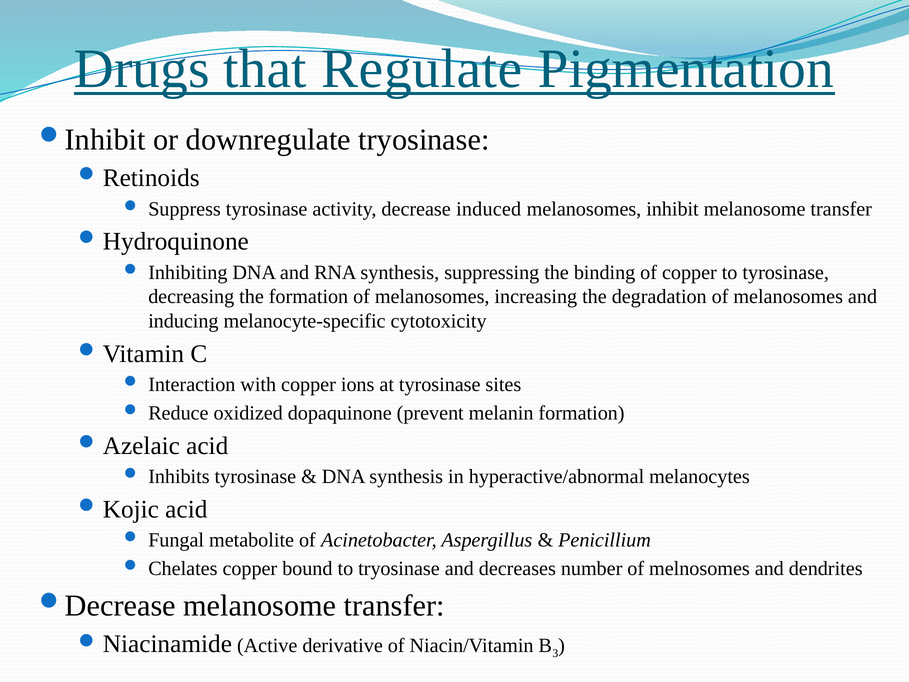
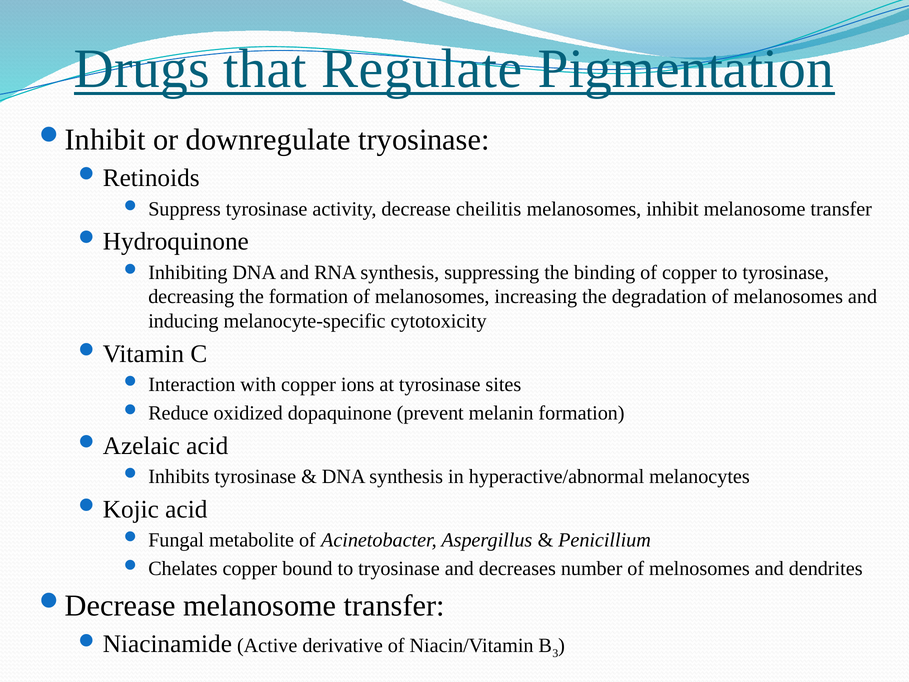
induced: induced -> cheilitis (489, 209)
